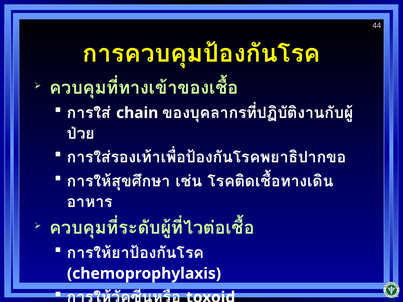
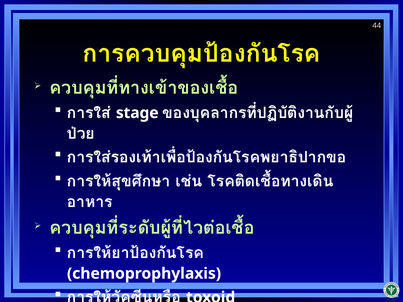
chain: chain -> stage (137, 113)
